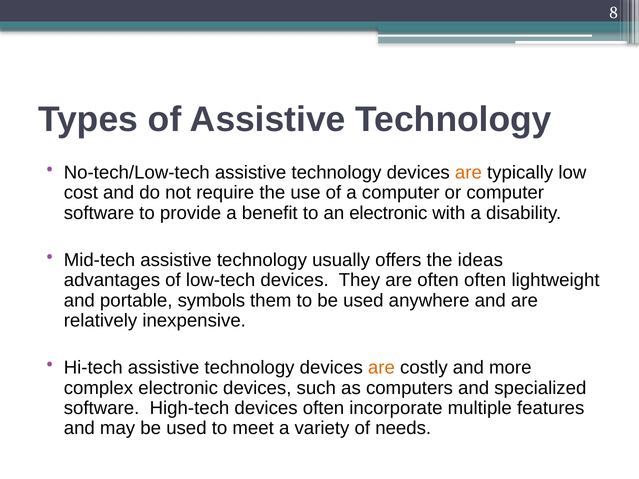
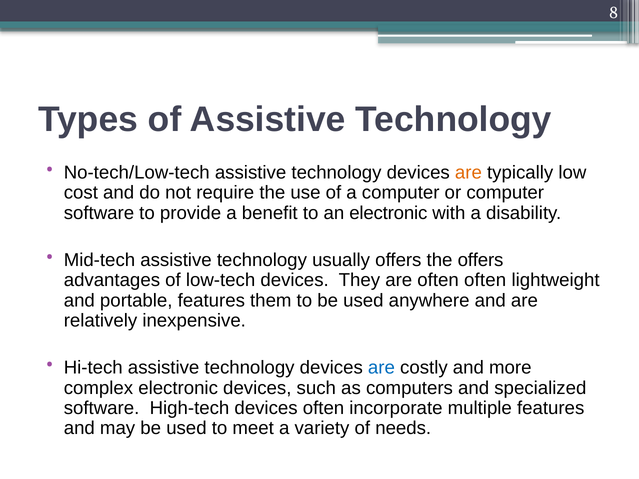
the ideas: ideas -> offers (481, 260)
portable symbols: symbols -> features (211, 301)
are colour: orange -> blue (381, 368)
